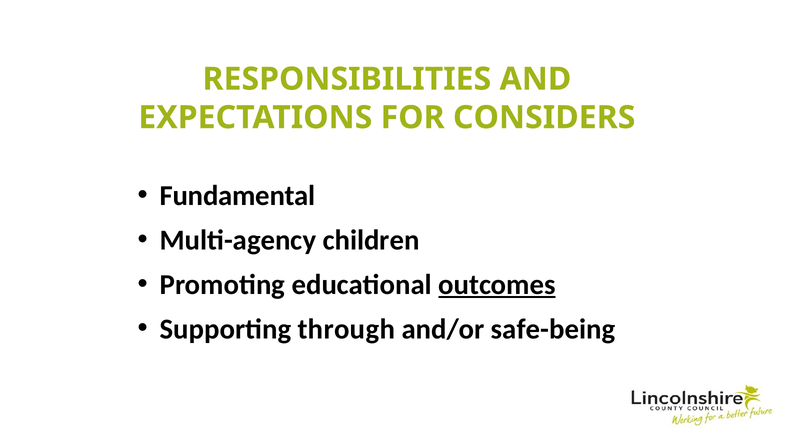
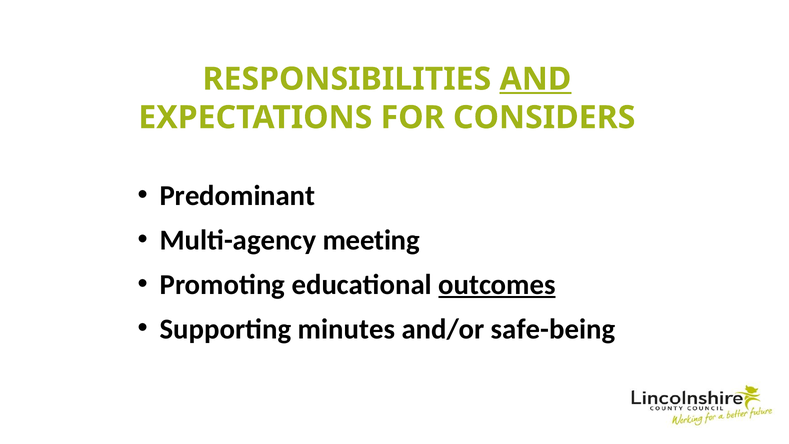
AND underline: none -> present (535, 79)
Fundamental: Fundamental -> Predominant (237, 196)
children: children -> meeting (371, 240)
through: through -> minutes (346, 329)
